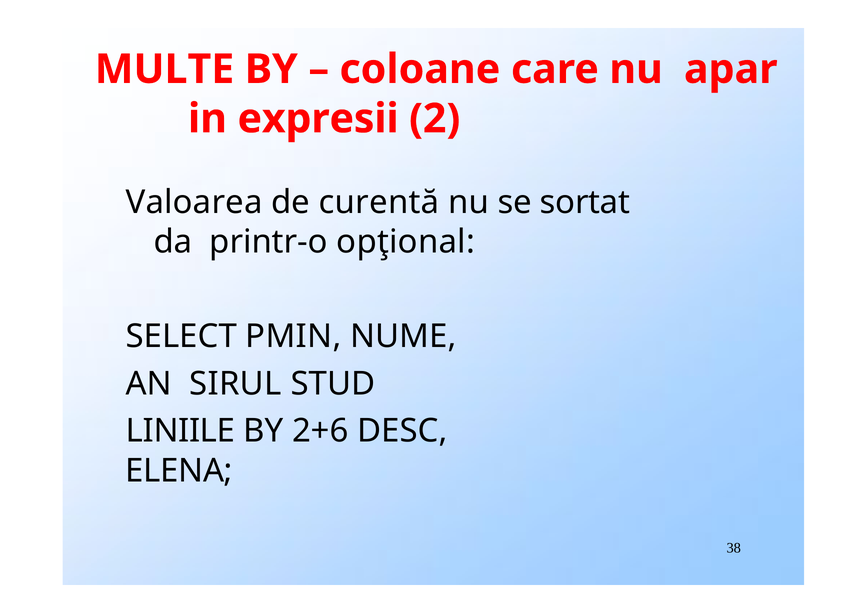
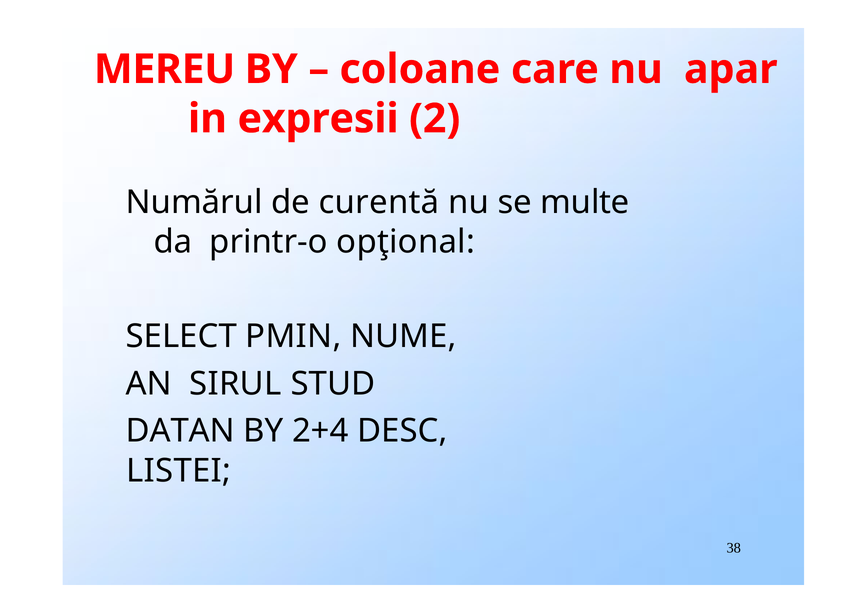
MULTE: MULTE -> MEREU (165, 69)
Valoarea: Valoarea -> Numărul (194, 202)
sortat: sortat -> multe (585, 202)
LINIILE: LINIILE -> DATAN (180, 431)
2+6: 2+6 -> 2+4 (320, 431)
ELENA: ELENA -> LISTEI (179, 470)
